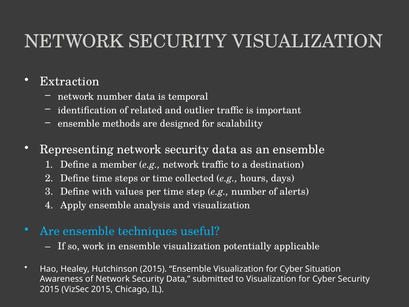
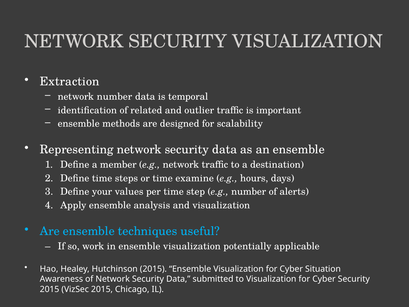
collected: collected -> examine (195, 178)
with: with -> your (102, 192)
